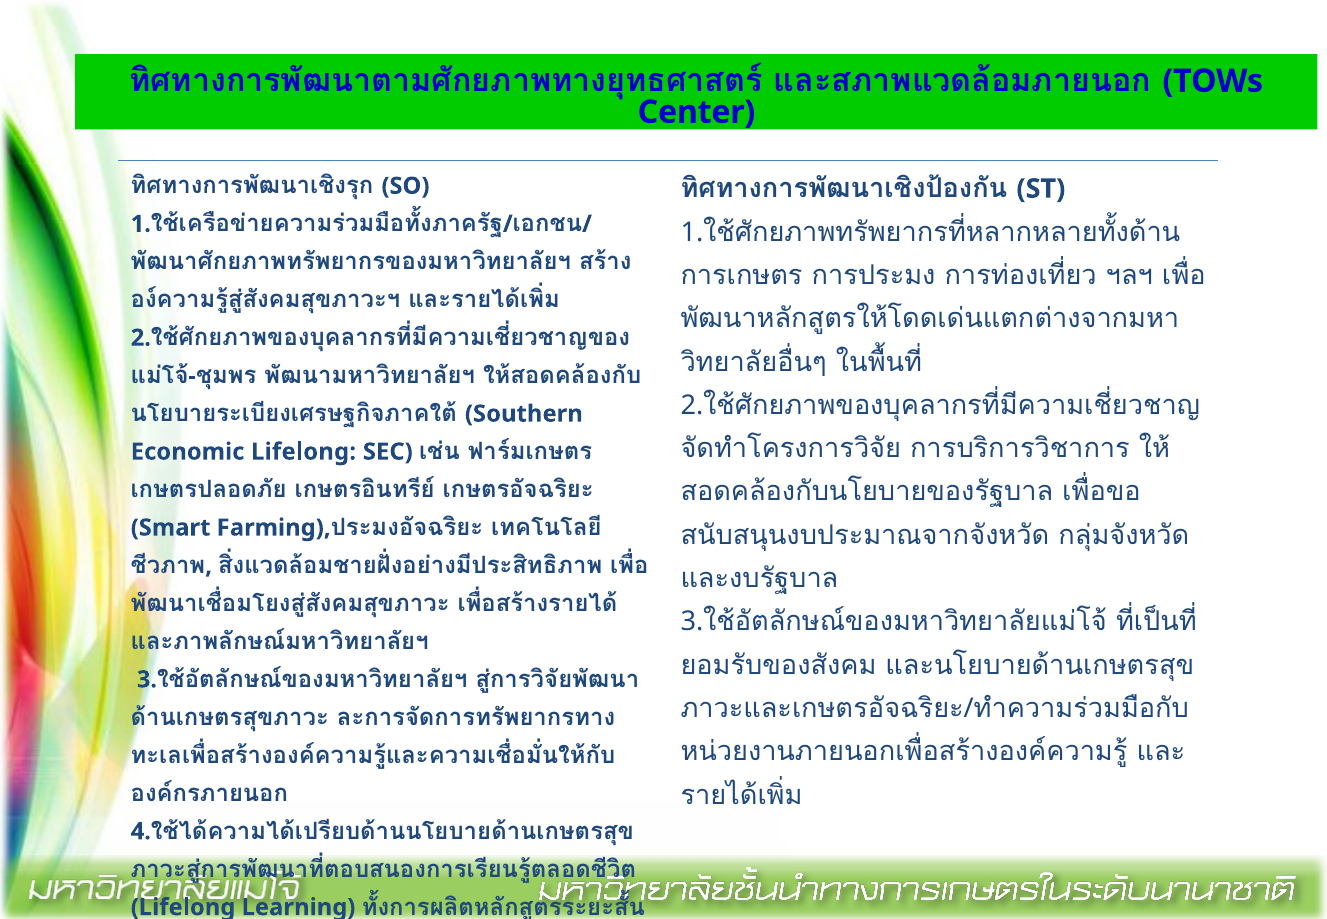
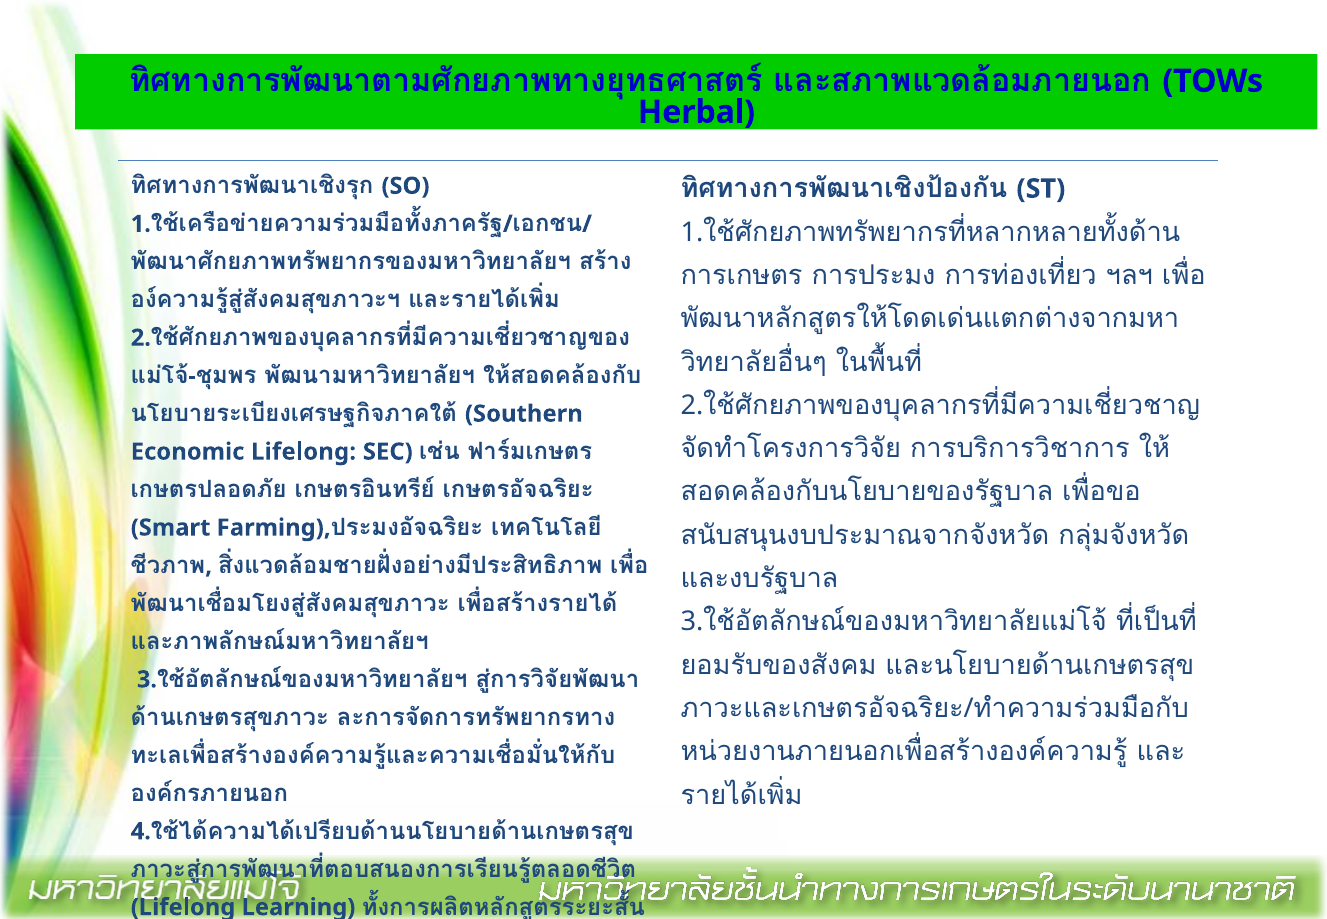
Center: Center -> Herbal (696, 112)
